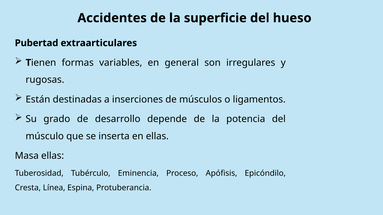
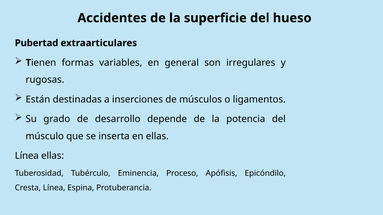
Masa: Masa -> Línea (27, 156)
